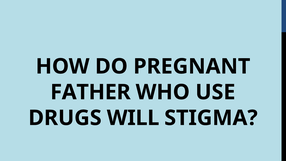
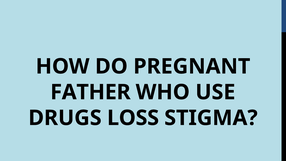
WILL: WILL -> LOSS (133, 118)
